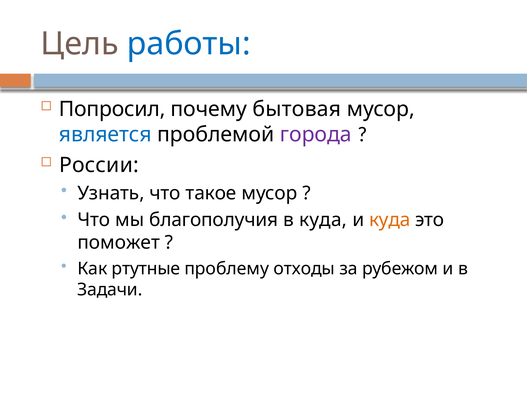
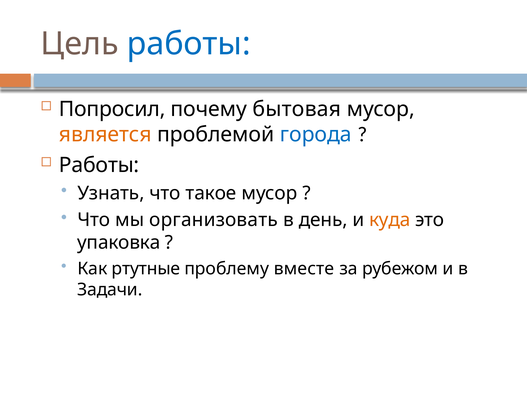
является colour: blue -> orange (105, 135)
города colour: purple -> blue (316, 135)
России: России -> Работы (99, 165)
благополучия: благополучия -> организовать (214, 220)
в куда: куда -> день (323, 220)
поможет: поможет -> упаковка (119, 243)
отходы: отходы -> вместе (304, 269)
